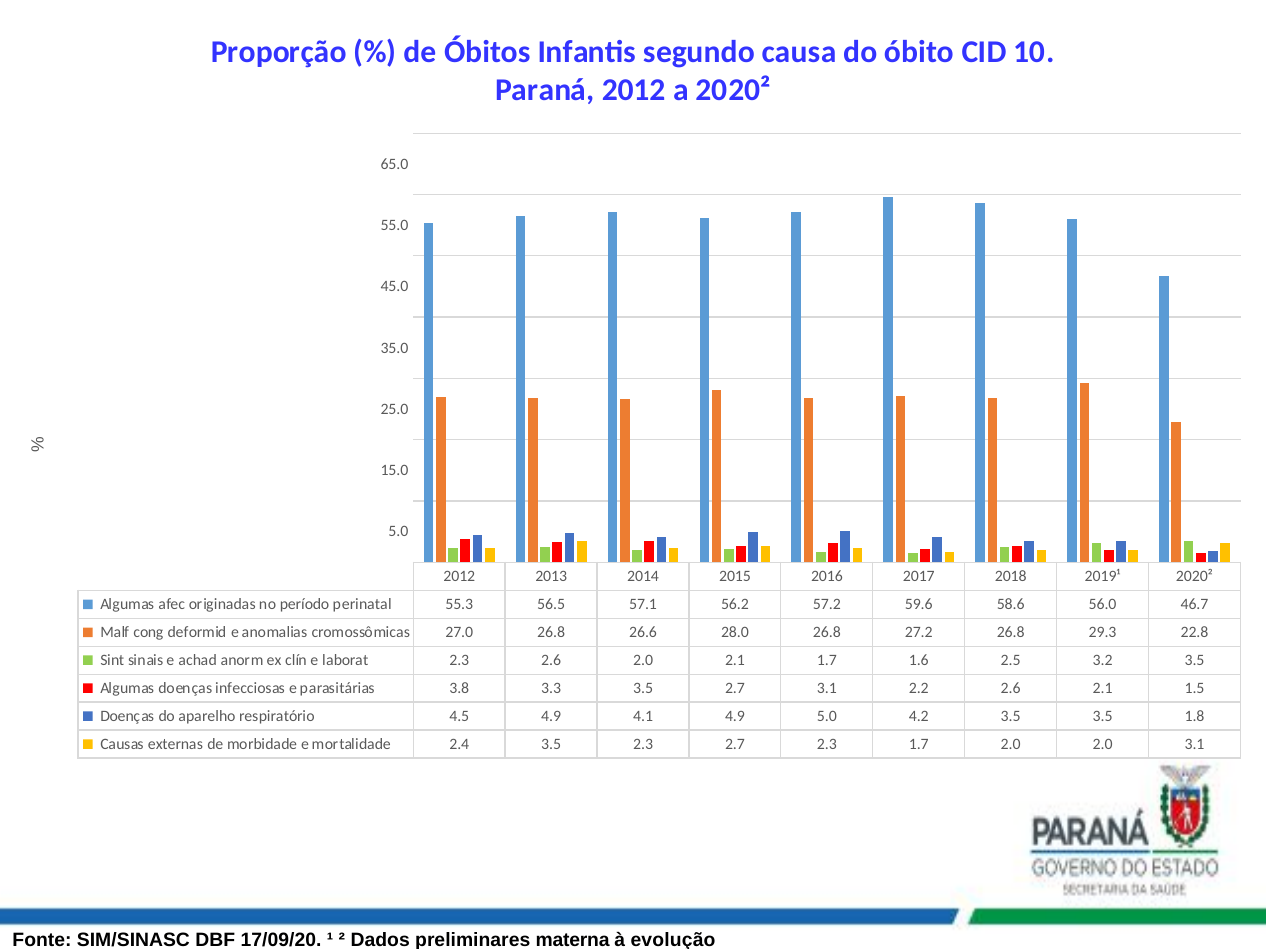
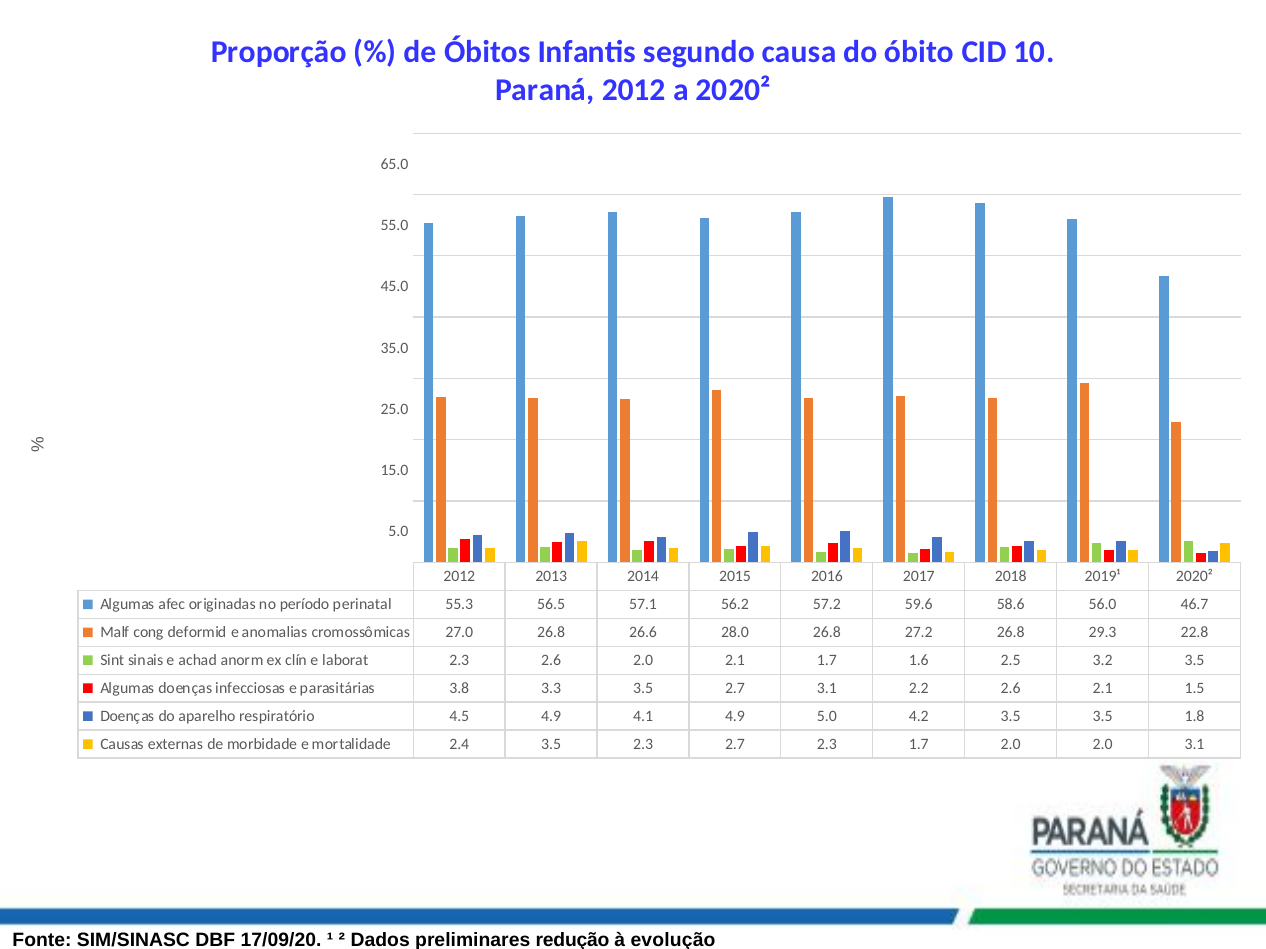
materna: materna -> redução (573, 940)
